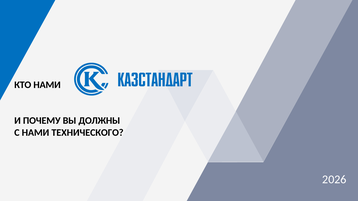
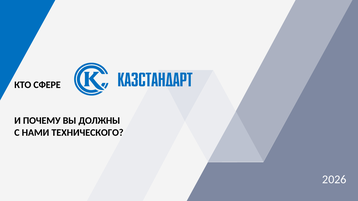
КТО НАМИ: НАМИ -> СФЕРЕ (47, 85)
